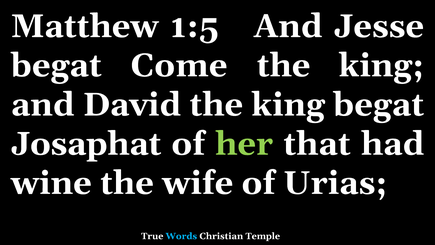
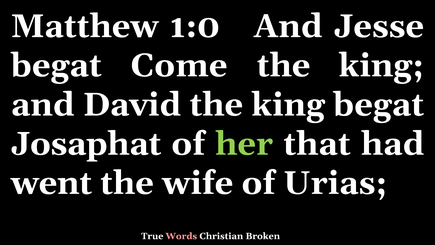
1:5: 1:5 -> 1:0 (195, 26)
wine: wine -> went (52, 183)
Words colour: light blue -> pink (181, 236)
Temple: Temple -> Broken (263, 236)
